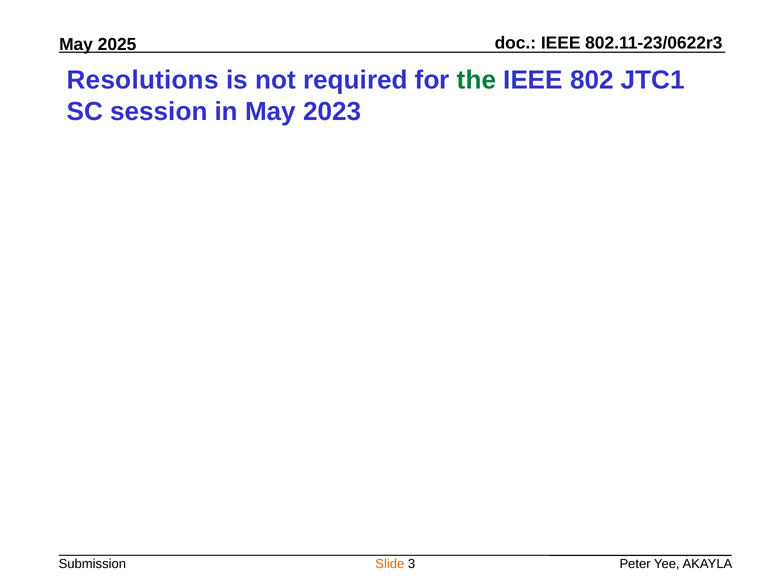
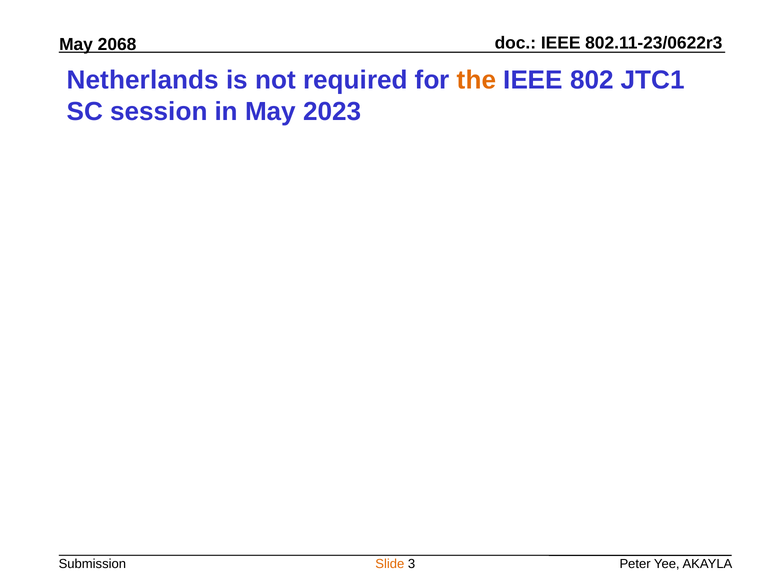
2025: 2025 -> 2068 (117, 45)
Resolutions: Resolutions -> Netherlands (143, 80)
the colour: green -> orange (476, 80)
